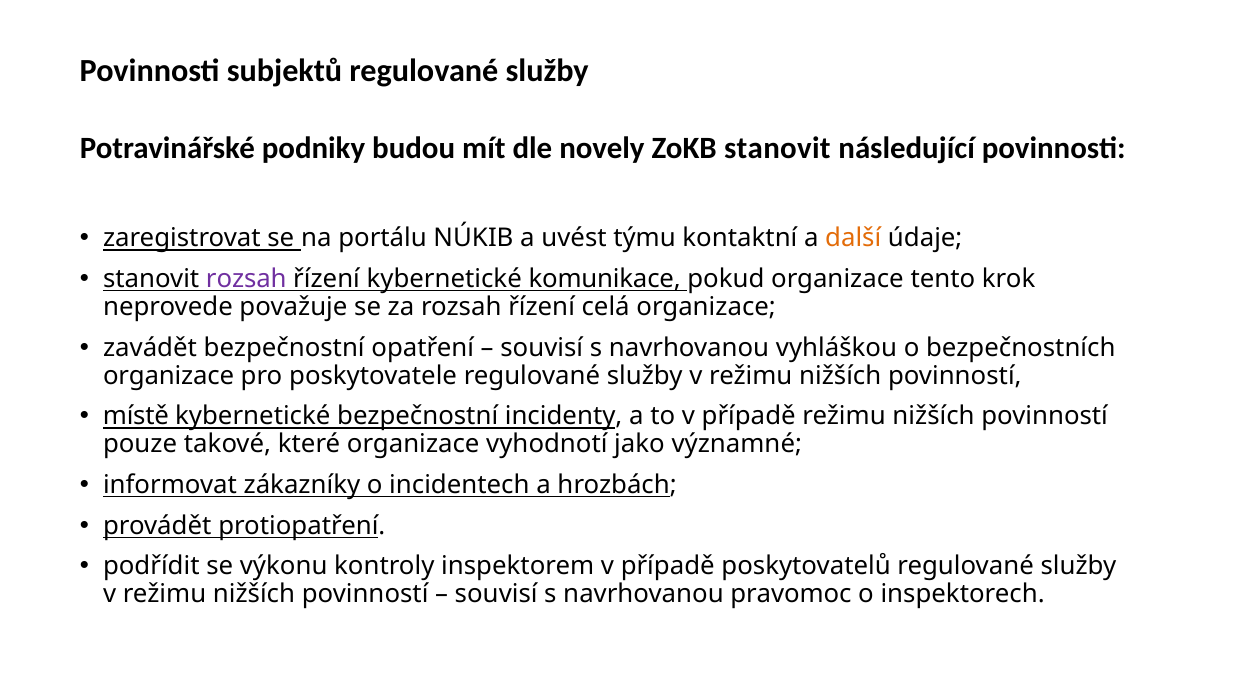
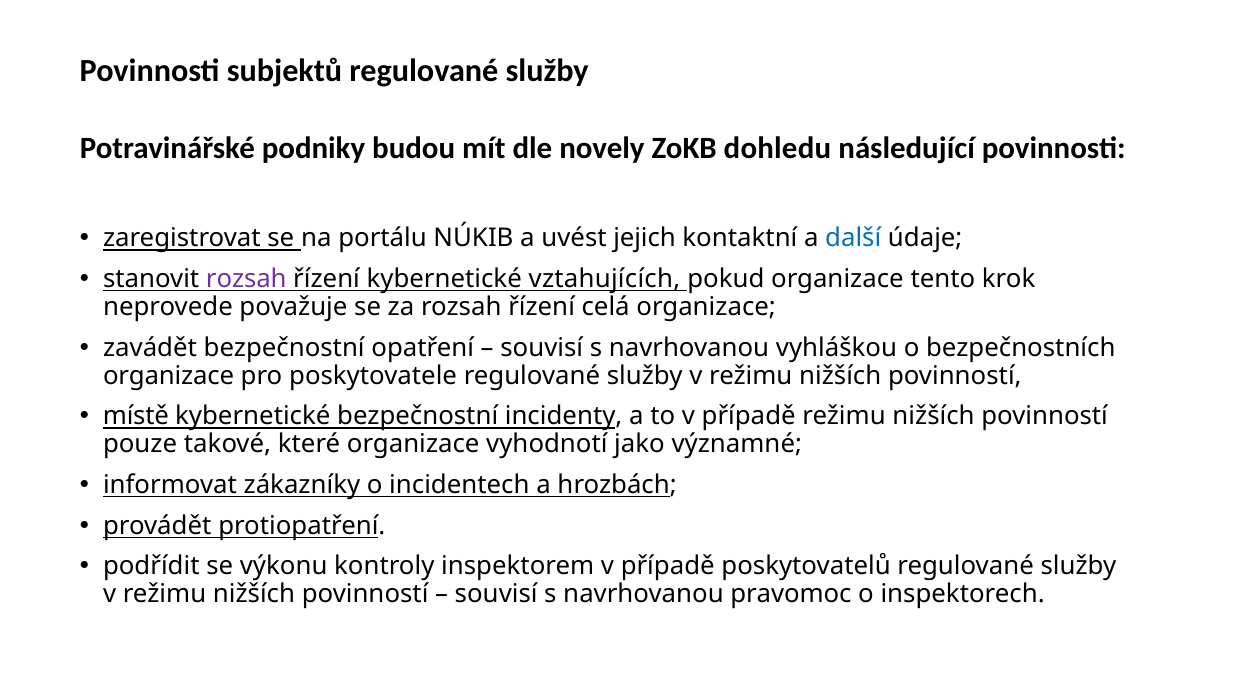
ZoKB stanovit: stanovit -> dohledu (777, 148)
týmu: týmu -> jejich (645, 238)
další colour: orange -> blue (853, 238)
komunikace: komunikace -> vztahujících (604, 279)
